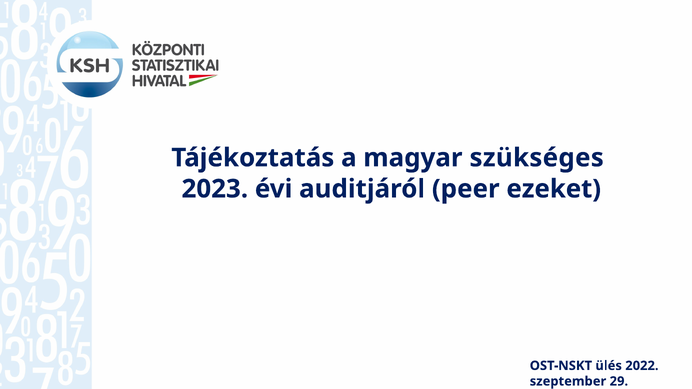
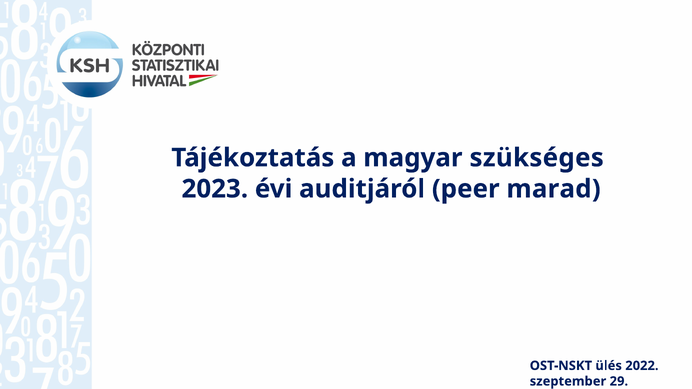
ezeket: ezeket -> marad (554, 189)
